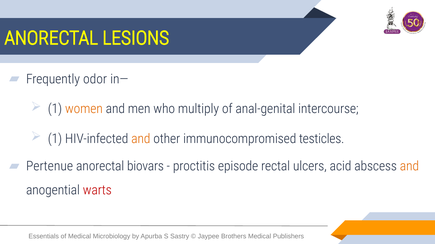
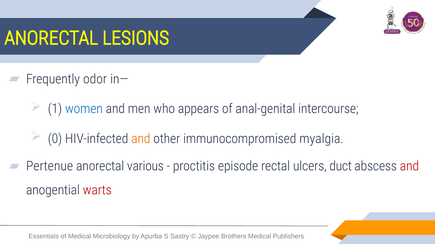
women colour: orange -> blue (84, 109)
multiply: multiply -> appears (199, 109)
1: 1 -> 0 (55, 139)
testicles: testicles -> myalgia (322, 139)
biovars: biovars -> various (145, 167)
acid: acid -> duct (341, 167)
and colour: orange -> red (409, 167)
